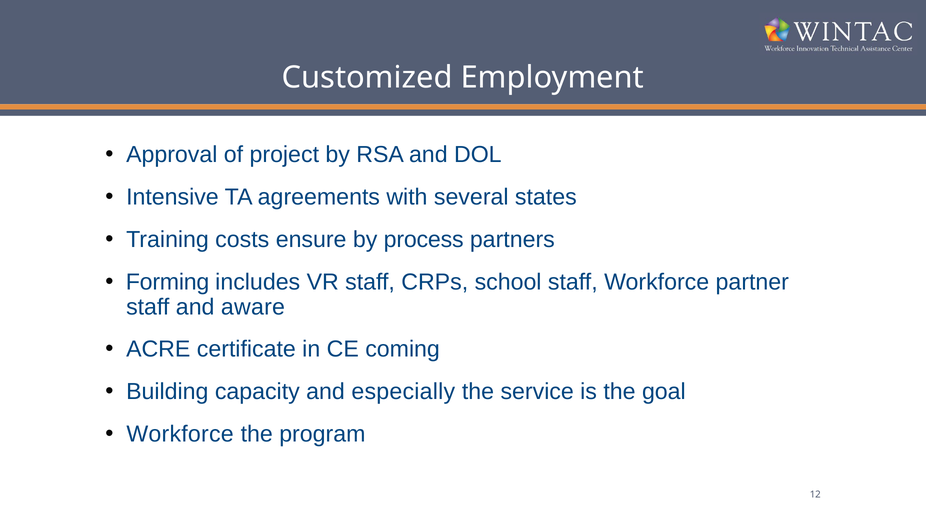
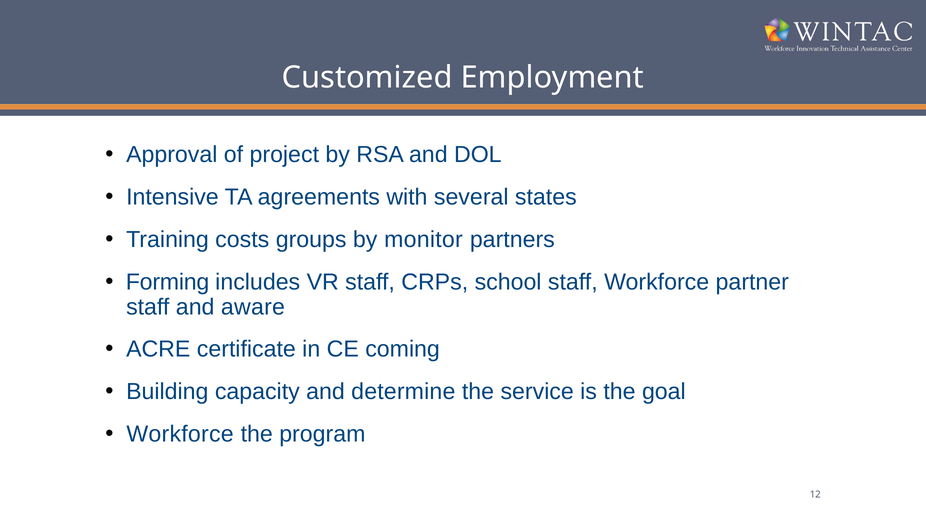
ensure: ensure -> groups (311, 239)
process: process -> monitor (423, 239)
especially: especially -> determine (403, 392)
